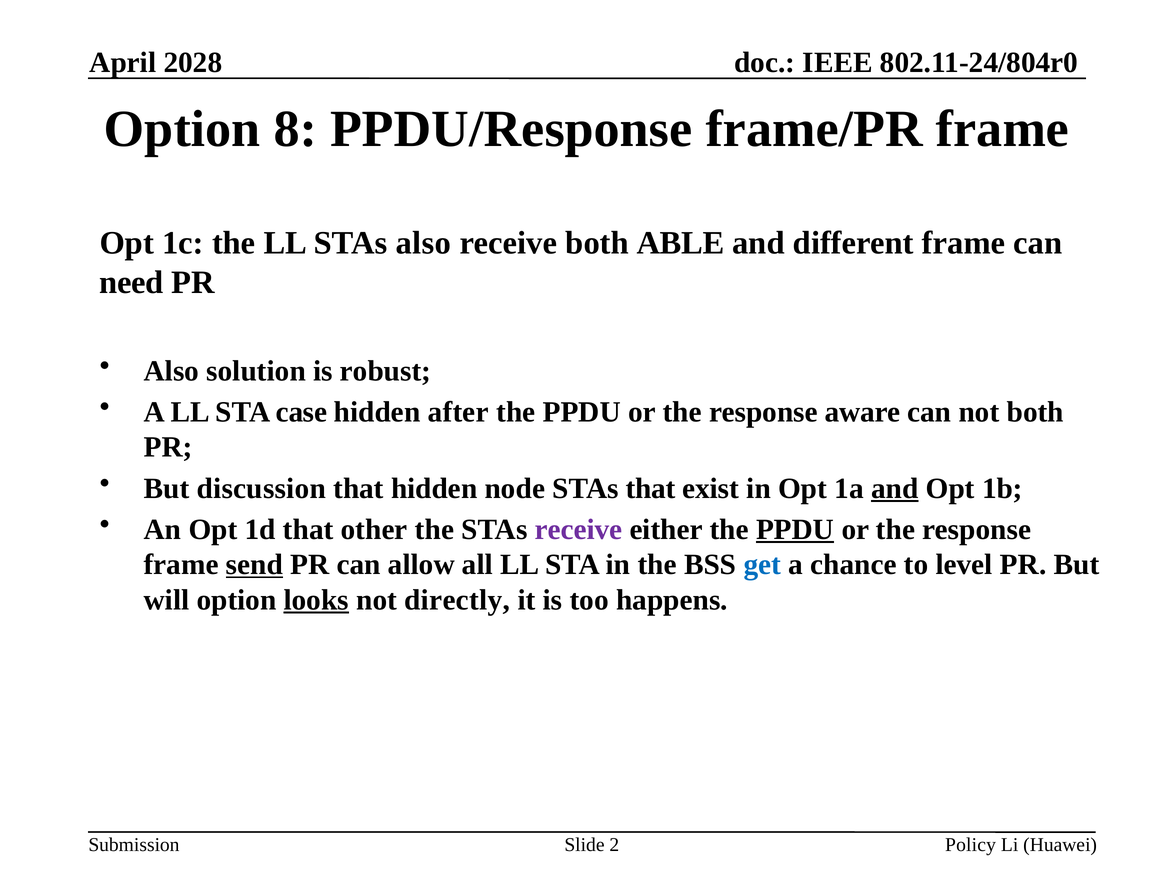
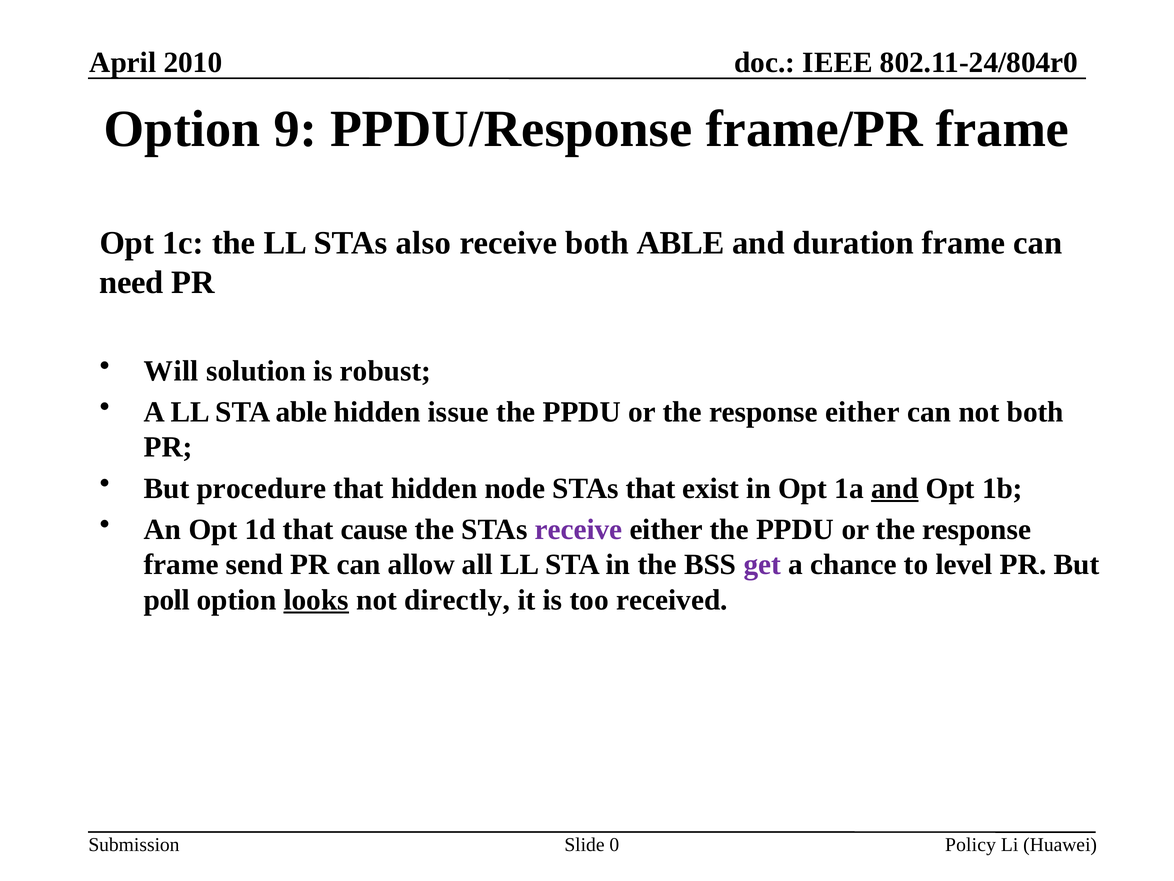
2028: 2028 -> 2010 (193, 63)
8: 8 -> 9 (295, 129)
different: different -> duration (853, 243)
Also: Also -> Will (171, 371)
STA case: case -> able (301, 412)
after: after -> issue (458, 412)
response aware: aware -> either (862, 412)
discussion: discussion -> procedure (261, 488)
other: other -> cause (374, 529)
PPDU underline: present -> none (795, 529)
send underline: present -> none (254, 564)
get colour: blue -> purple (762, 564)
will: will -> poll (167, 600)
happens: happens -> received (672, 600)
2: 2 -> 0 (614, 844)
